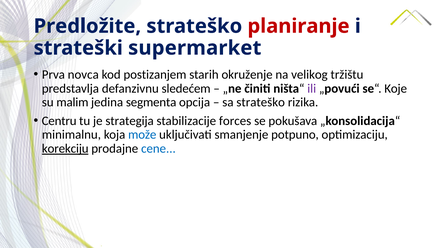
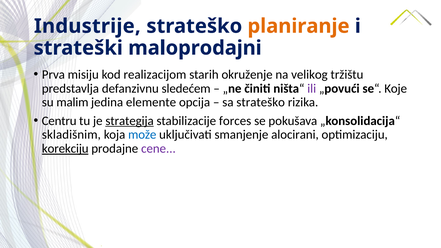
Predložite: Predložite -> Industrije (87, 26)
planiranje colour: red -> orange (299, 26)
supermarket: supermarket -> maloprodajni (195, 48)
novca: novca -> misiju (83, 75)
postizanjem: postizanjem -> realizacijom (155, 75)
segmenta: segmenta -> elemente (151, 102)
strategija underline: none -> present (130, 121)
minimalnu: minimalnu -> skladišnim (71, 135)
potpuno: potpuno -> alocirani (295, 135)
cene colour: blue -> purple (158, 149)
